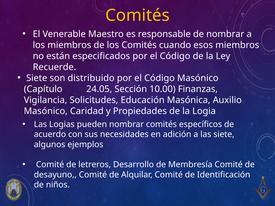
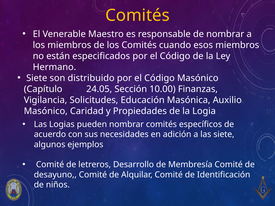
Recuerde: Recuerde -> Hermano (54, 67)
